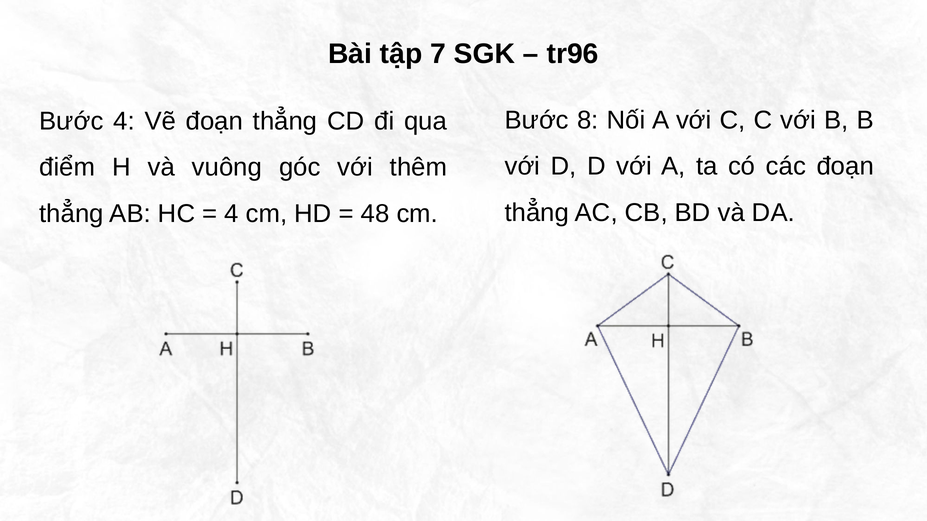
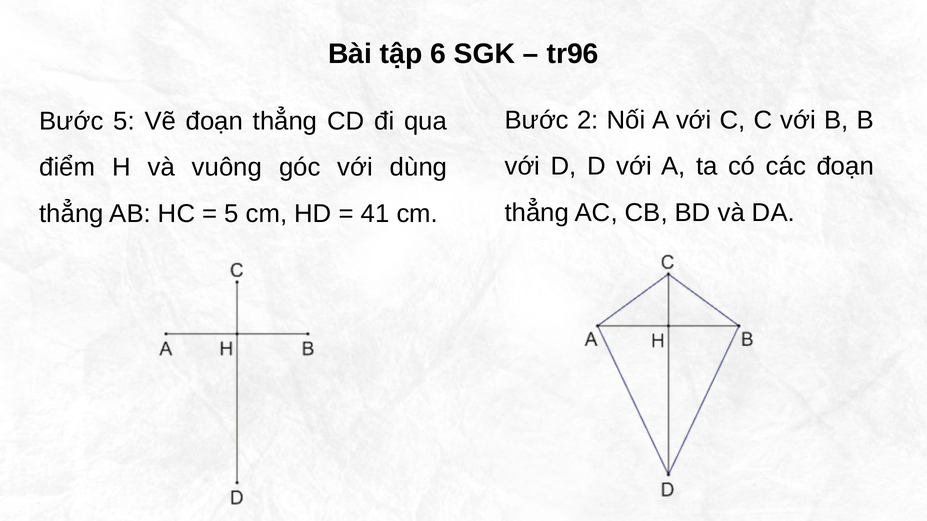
7: 7 -> 6 (438, 54)
8: 8 -> 2 (588, 120)
Bước 4: 4 -> 5 (124, 121)
thêm: thêm -> dùng (419, 167)
4: 4 -> 5 (232, 214)
48: 48 -> 41 (375, 214)
